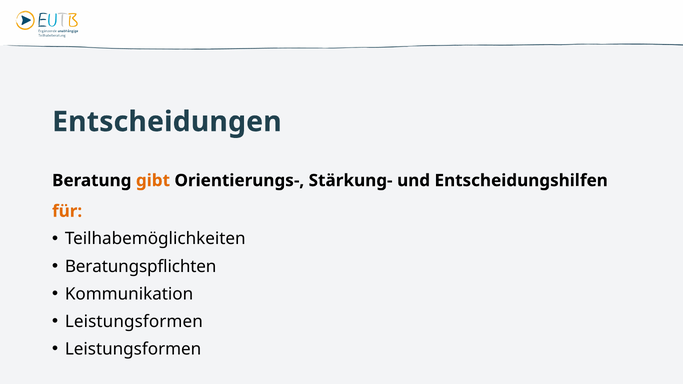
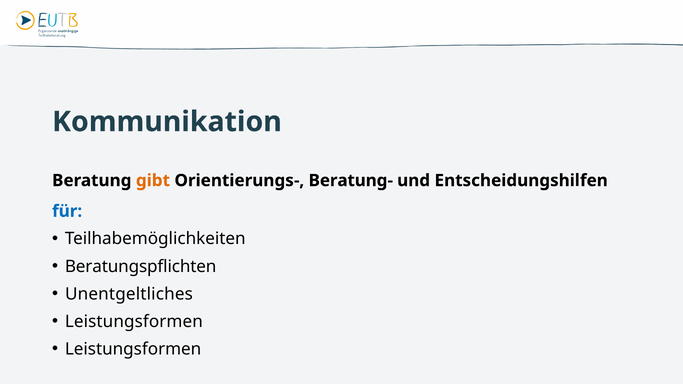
Entscheidungen: Entscheidungen -> Kommunikation (167, 122)
Stärkung-: Stärkung- -> Beratung- (351, 181)
für colour: orange -> blue (67, 211)
Kommunikation: Kommunikation -> Unentgeltliches (129, 294)
